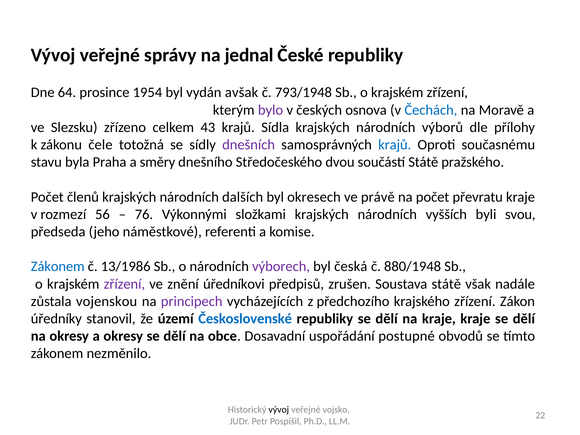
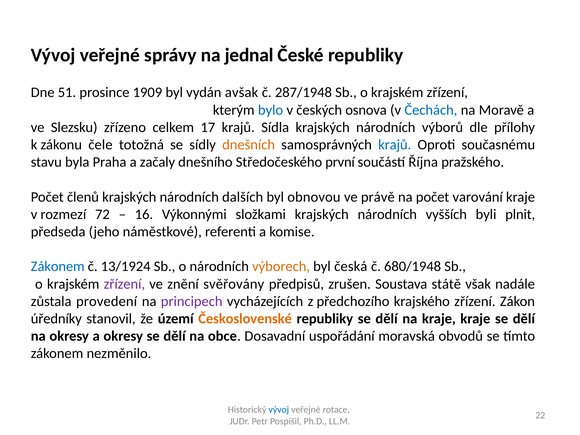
64: 64 -> 51 (67, 93)
1954: 1954 -> 1909 (147, 93)
793/1948: 793/1948 -> 287/1948 (303, 93)
bylo colour: purple -> blue (271, 110)
43: 43 -> 17 (208, 127)
dnešních colour: purple -> orange (249, 145)
směry: směry -> začaly (157, 162)
dvou: dvou -> první (340, 162)
součástí Státě: Státě -> Října (423, 162)
okresech: okresech -> obnovou (314, 197)
převratu: převratu -> varování (478, 197)
56: 56 -> 72 (102, 214)
76: 76 -> 16 (144, 214)
svou: svou -> plnit (520, 214)
13/1986: 13/1986 -> 13/1924 (126, 267)
výborech colour: purple -> orange (281, 267)
880/1948: 880/1948 -> 680/1948 (413, 267)
úředníkovi: úředníkovi -> svěřovány (234, 284)
vojenskou: vojenskou -> provedení (107, 301)
Československé colour: blue -> orange (245, 319)
postupné: postupné -> moravská (407, 336)
vývoj colour: black -> blue (279, 410)
vojsko: vojsko -> rotace (336, 410)
